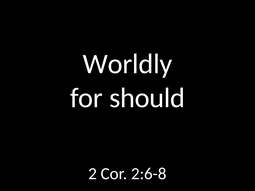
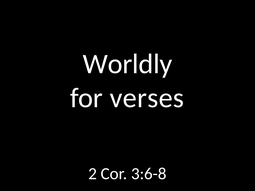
should: should -> verses (147, 98)
2:6-8: 2:6-8 -> 3:6-8 (149, 174)
